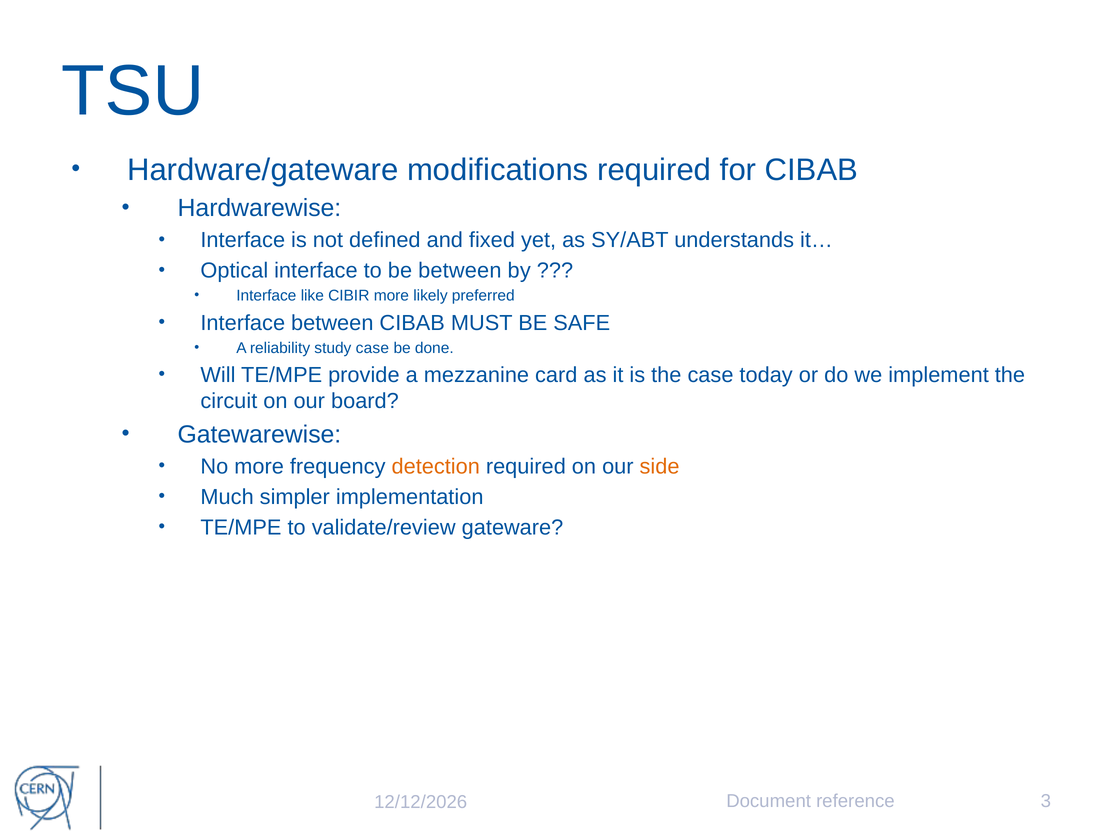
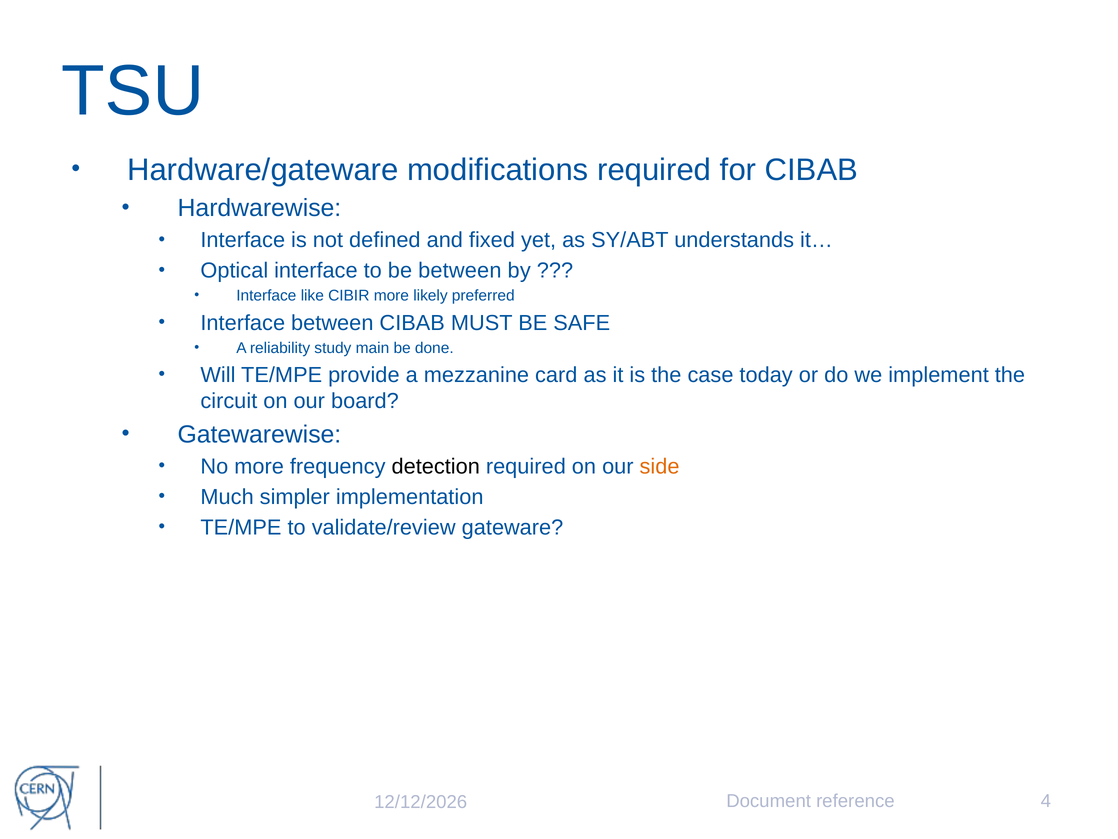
study case: case -> main (372, 348)
detection colour: orange -> black (436, 466)
3: 3 -> 4 (1046, 801)
